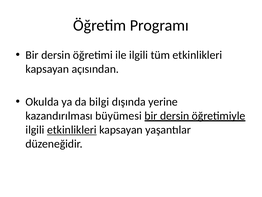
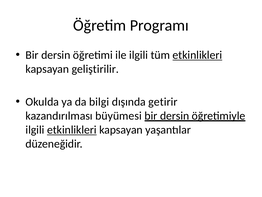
etkinlikleri underline: none -> present (197, 55)
açısından: açısından -> geliştirilir (95, 69)
yerine: yerine -> getirir (163, 102)
